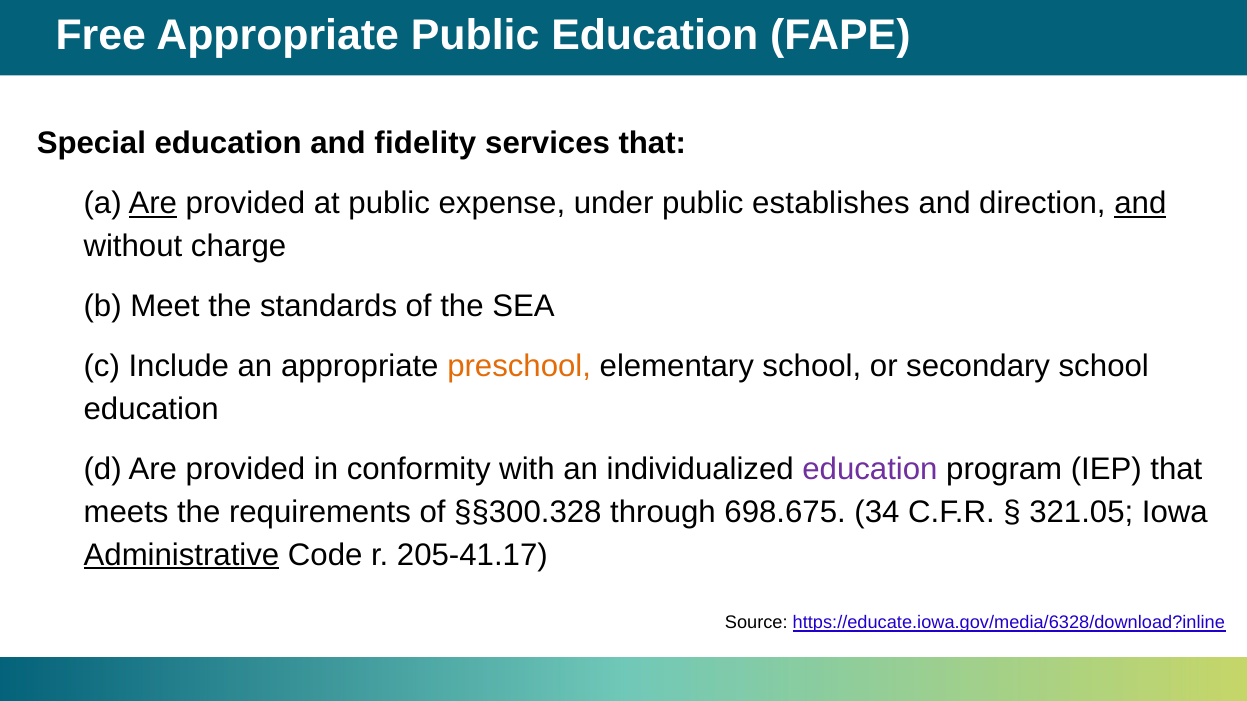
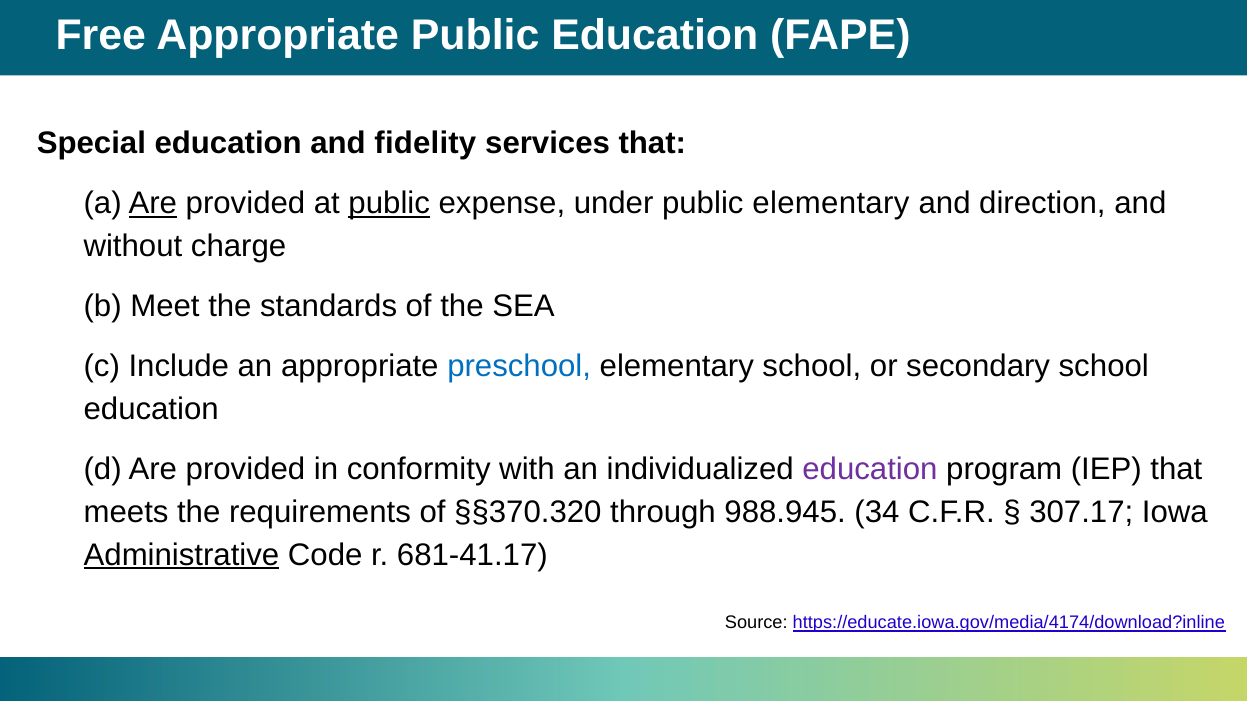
public underline: none -> present (389, 203)
public establishes: establishes -> elementary (831, 203)
and underline: present -> none (1140, 203)
preschool colour: orange -> blue (519, 366)
§§300.328: §§300.328 -> §§370.320 (528, 512)
698.675: 698.675 -> 988.945 (785, 512)
321.05: 321.05 -> 307.17 (1081, 512)
205-41.17: 205-41.17 -> 681-41.17 (472, 555)
https://educate.iowa.gov/media/6328/download?inline: https://educate.iowa.gov/media/6328/download?inline -> https://educate.iowa.gov/media/4174/download?inline (1009, 623)
